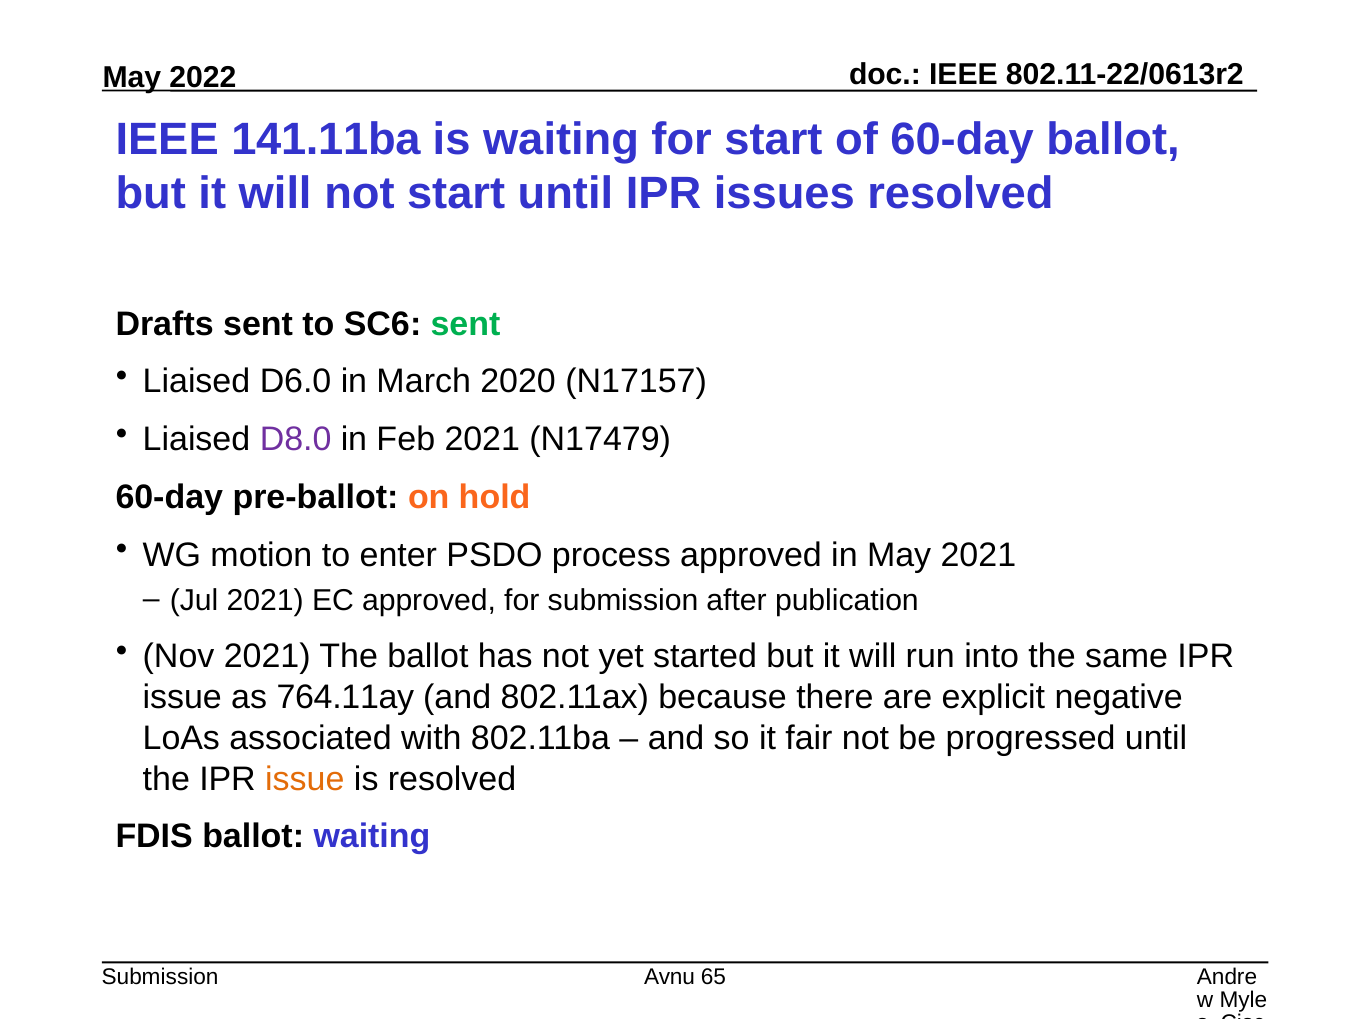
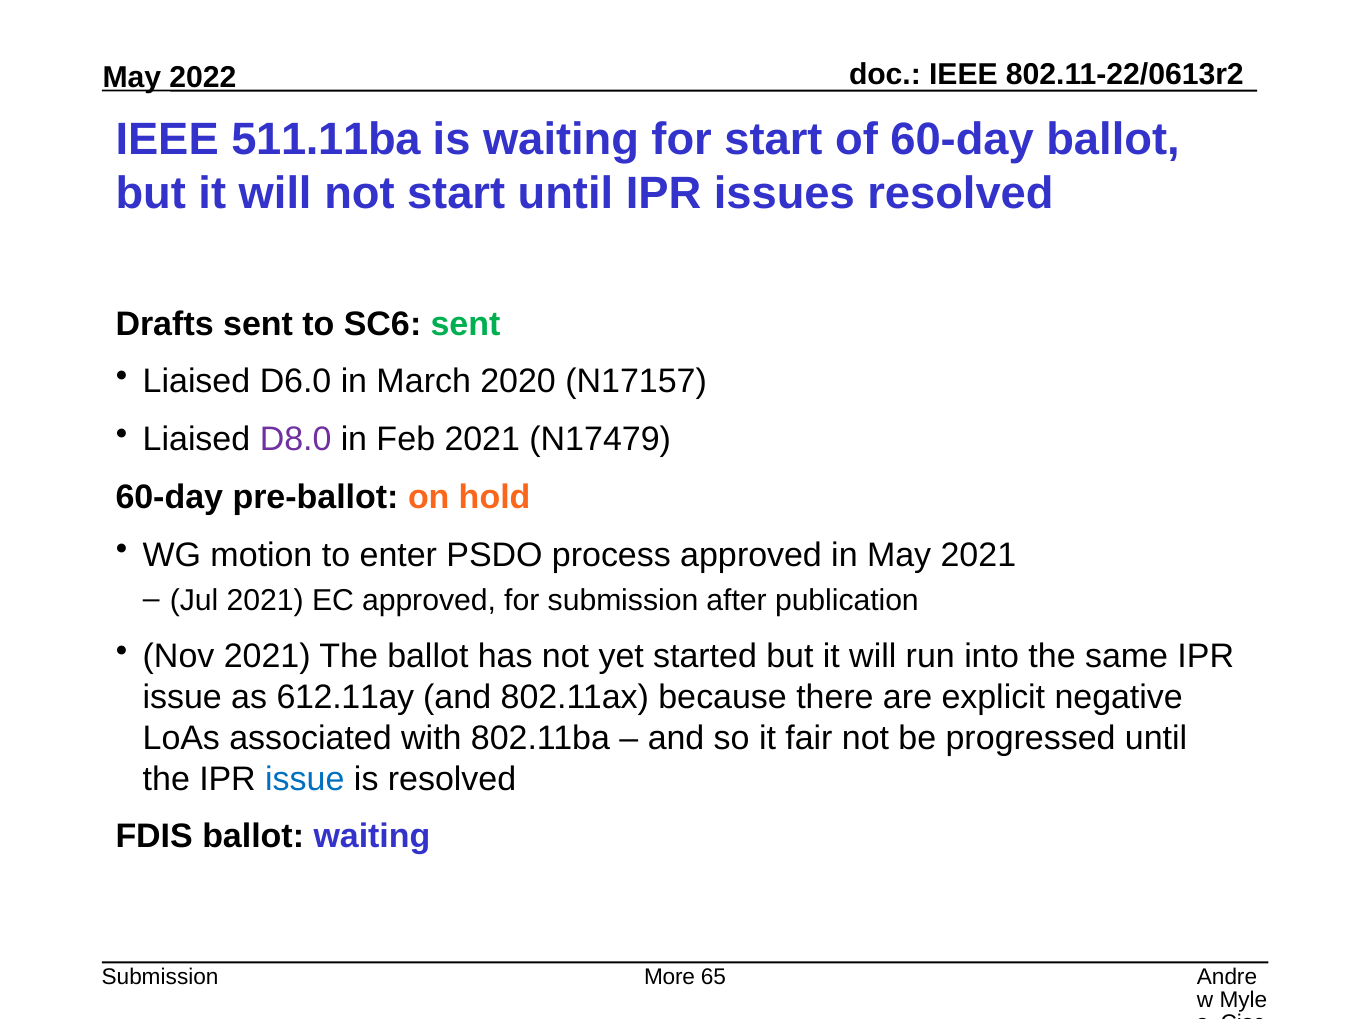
141.11ba: 141.11ba -> 511.11ba (326, 139)
764.11ay: 764.11ay -> 612.11ay (345, 698)
issue colour: orange -> blue (305, 779)
Avnu: Avnu -> More (669, 978)
